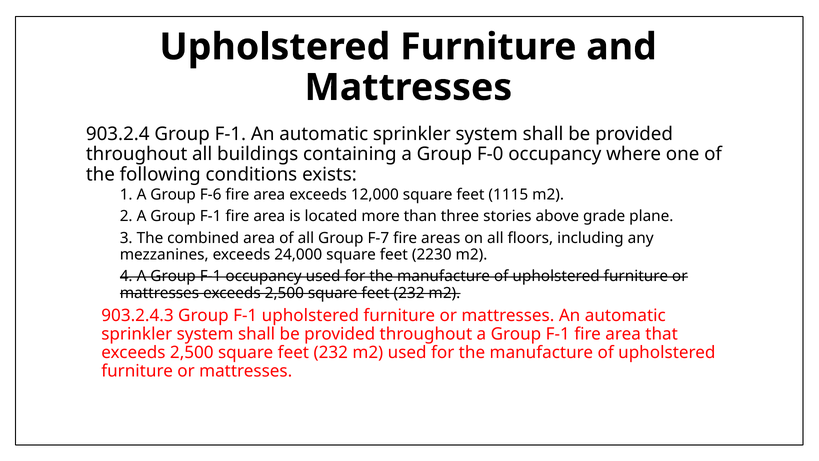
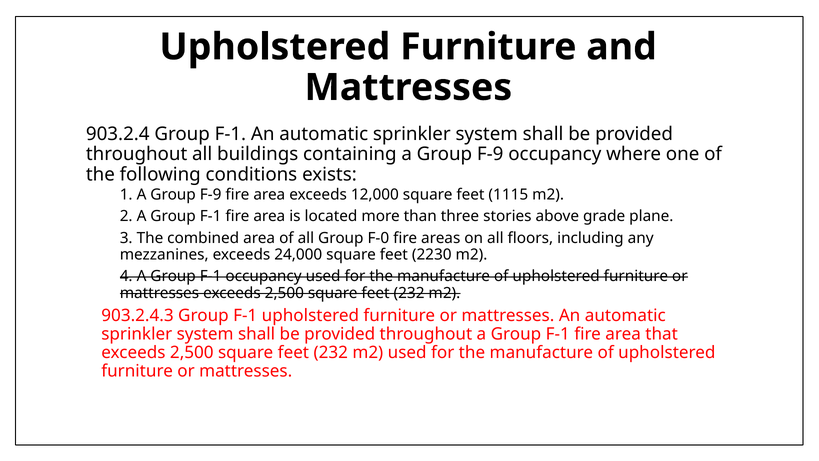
containing a Group F-0: F-0 -> F-9 (490, 154)
1 A Group F-6: F-6 -> F-9 (211, 194)
F-7: F-7 -> F-0 (378, 238)
